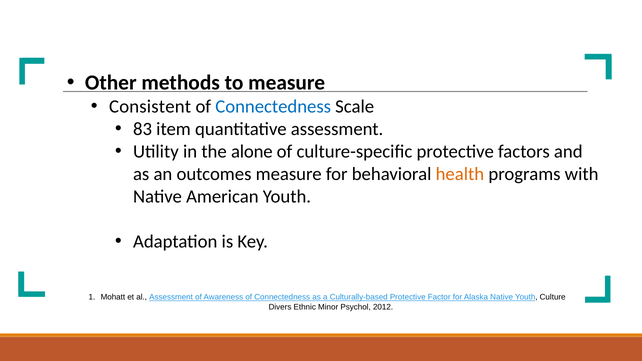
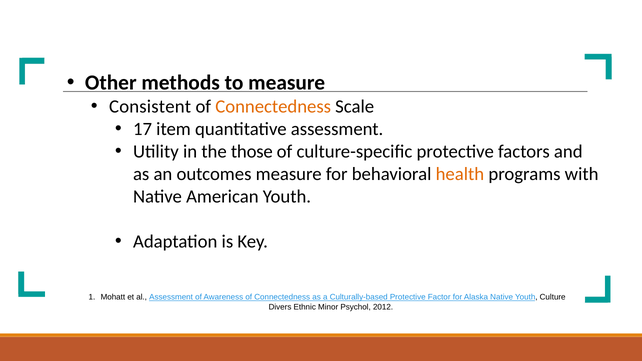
Connectedness colour: blue -> orange (273, 107)
83: 83 -> 17 (143, 129)
alone: alone -> those (252, 152)
